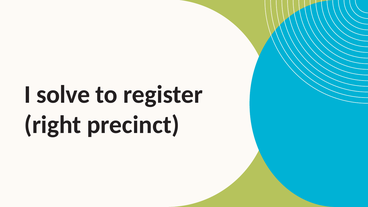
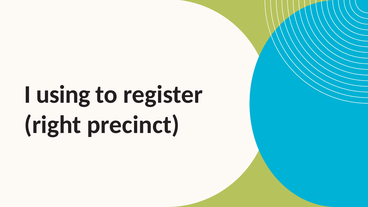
solve: solve -> using (63, 94)
